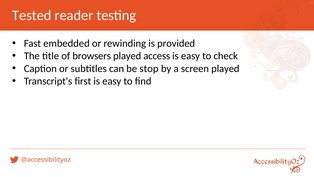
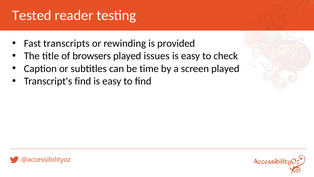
embedded: embedded -> transcripts (66, 43)
access: access -> issues (157, 56)
stop: stop -> time (149, 68)
Transcript's first: first -> find (83, 81)
